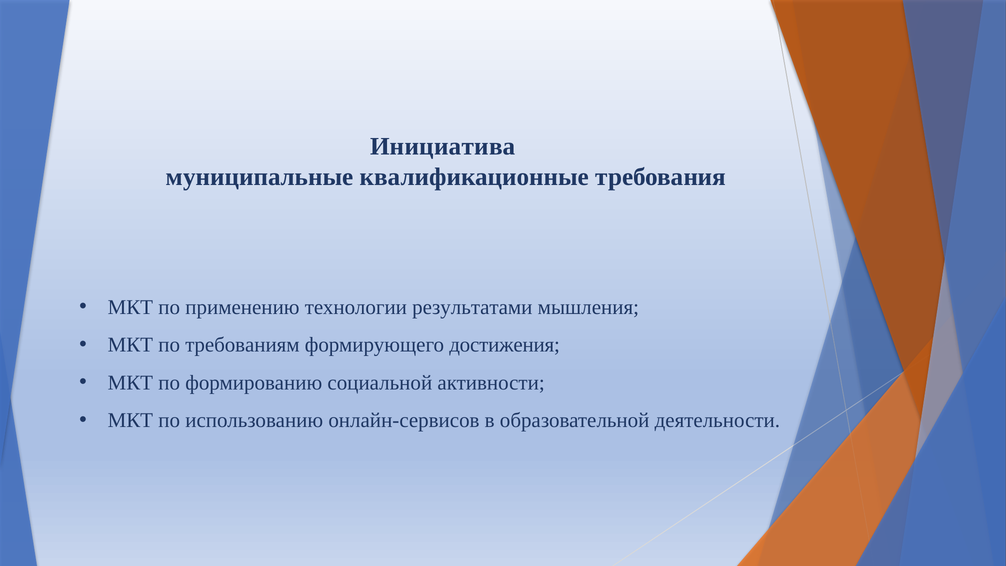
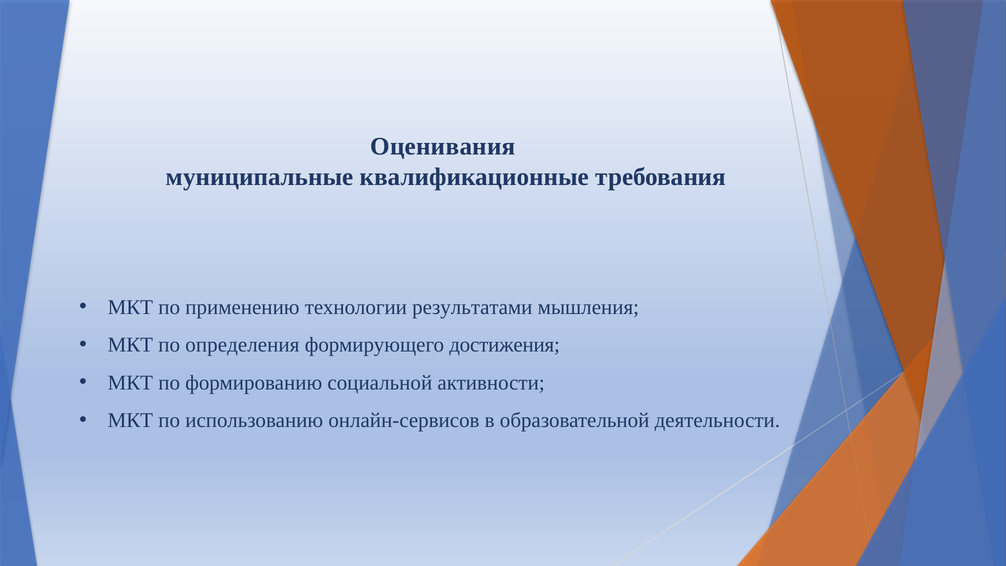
Инициатива: Инициатива -> Оценивания (443, 147)
требованиям: требованиям -> определения (242, 345)
